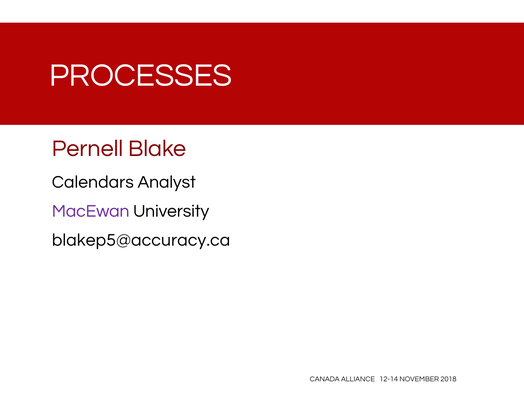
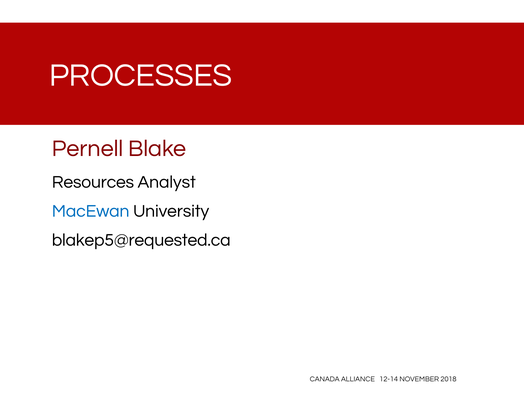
Calendars: Calendars -> Resources (93, 182)
MacEwan colour: purple -> blue (91, 211)
blakep5@accuracy.ca: blakep5@accuracy.ca -> blakep5@requested.ca (141, 240)
